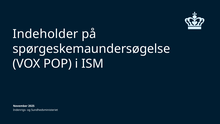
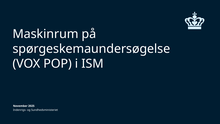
Indeholder: Indeholder -> Maskinrum (45, 34)
